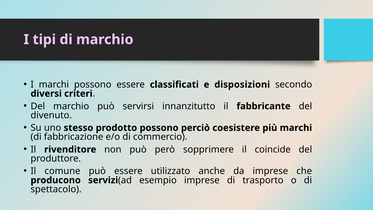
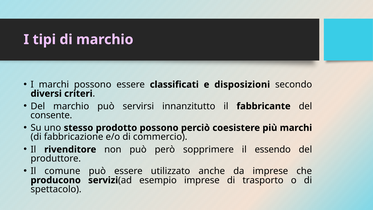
divenuto: divenuto -> consente (51, 115)
coincide: coincide -> essendo (273, 149)
